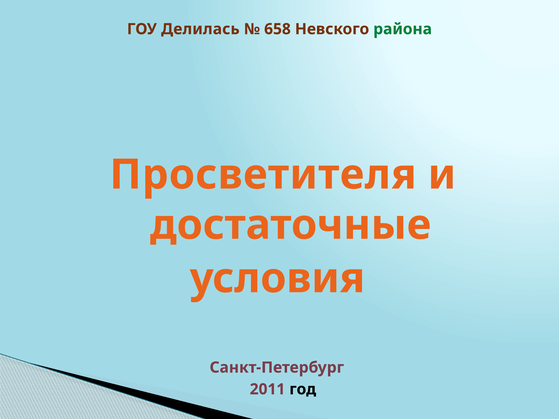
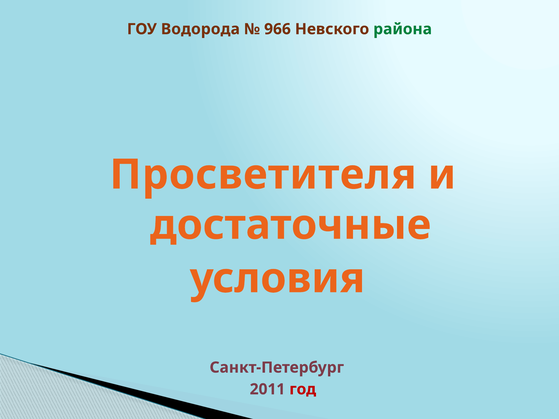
Делилась: Делилась -> Водорода (200, 29)
658: 658 -> 966 (277, 29)
год colour: black -> red (303, 389)
